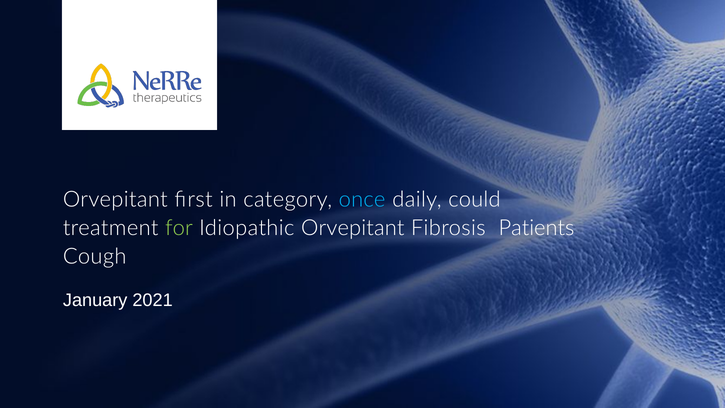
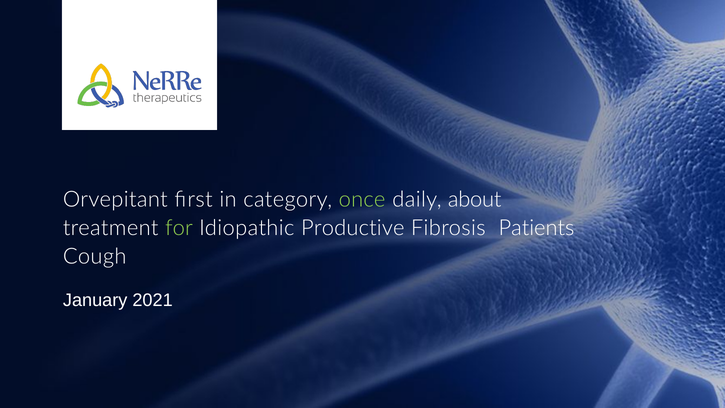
once colour: light blue -> light green (362, 200)
could: could -> about (475, 200)
Idiopathic Orvepitant: Orvepitant -> Productive (353, 228)
